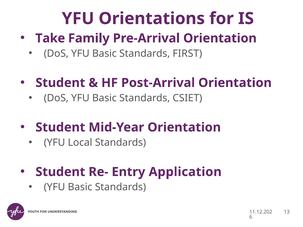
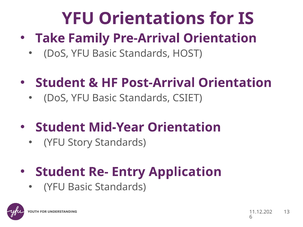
FIRST: FIRST -> HOST (187, 54)
Local: Local -> Story (80, 143)
